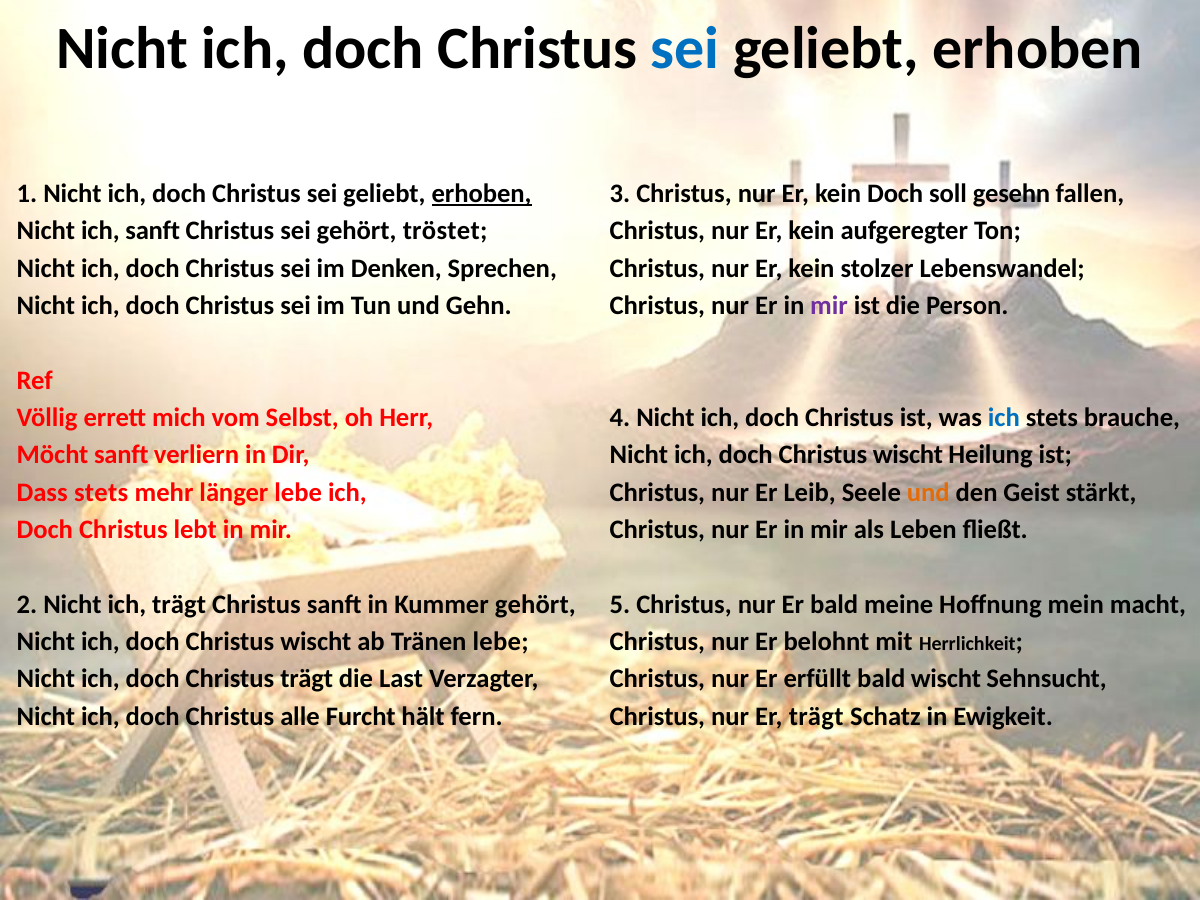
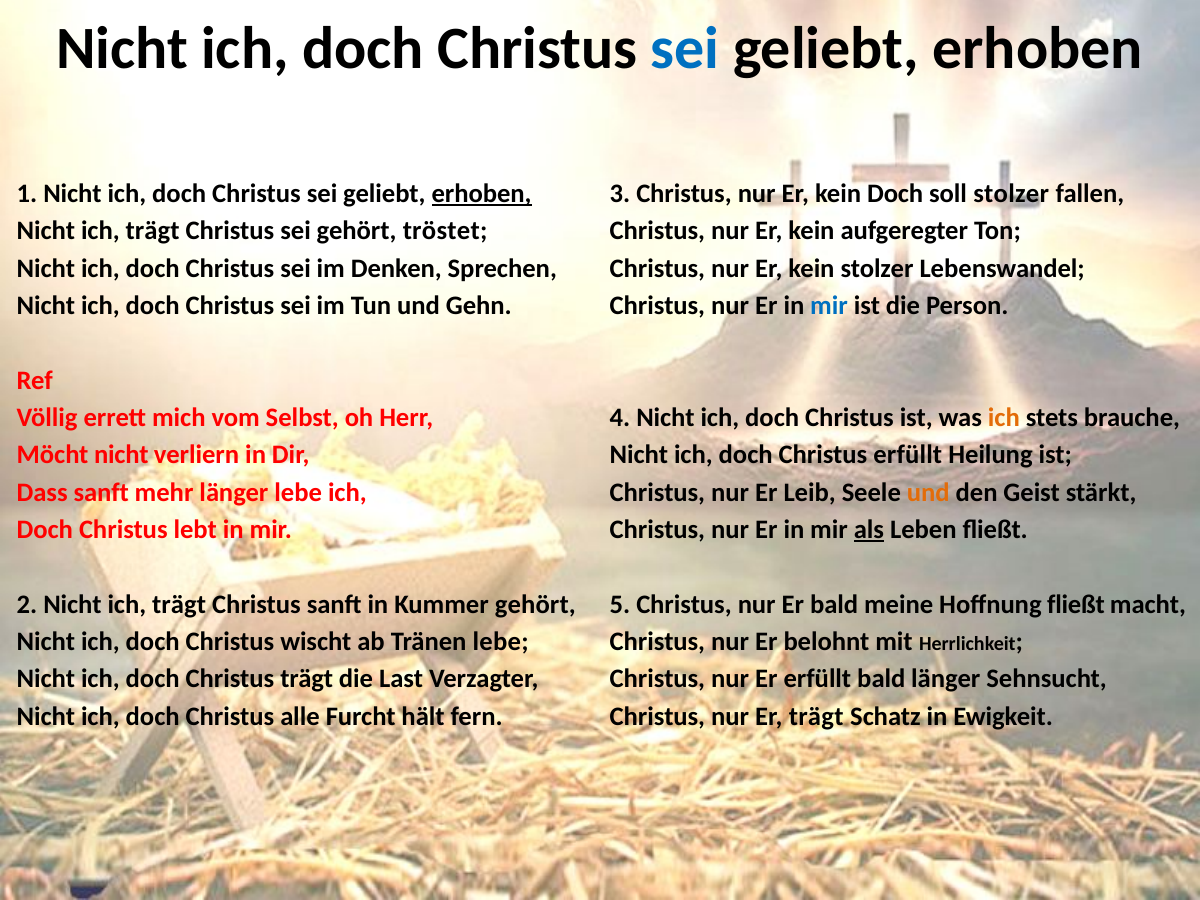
soll gesehn: gesehn -> stolzer (1011, 194)
sanft: sanft -> trägt (153, 231)
mir colour: purple -> blue (829, 306)
ich colour: blue -> orange (1004, 418)
Möcht sanft: sanft -> nicht (121, 455)
wischt: wischt -> erfüllt (908, 455)
Dass stets: stets -> sanft (101, 492)
als underline: none -> present (869, 530)
Hoffnung mein: mein -> fließt (1076, 604)
bald wischt: wischt -> länger (946, 679)
